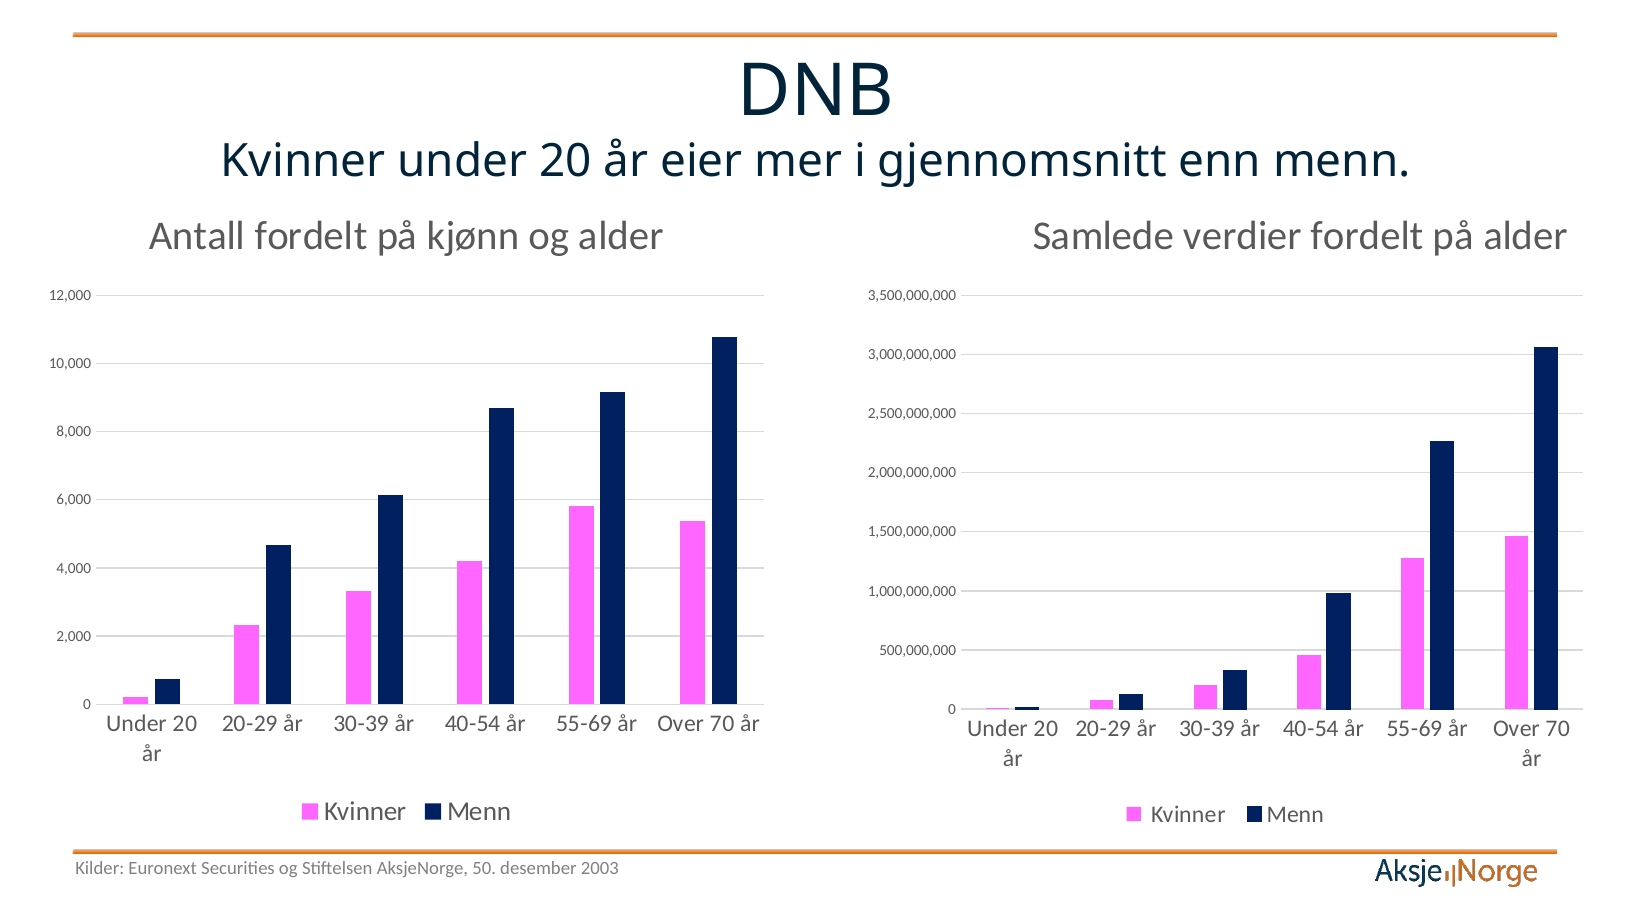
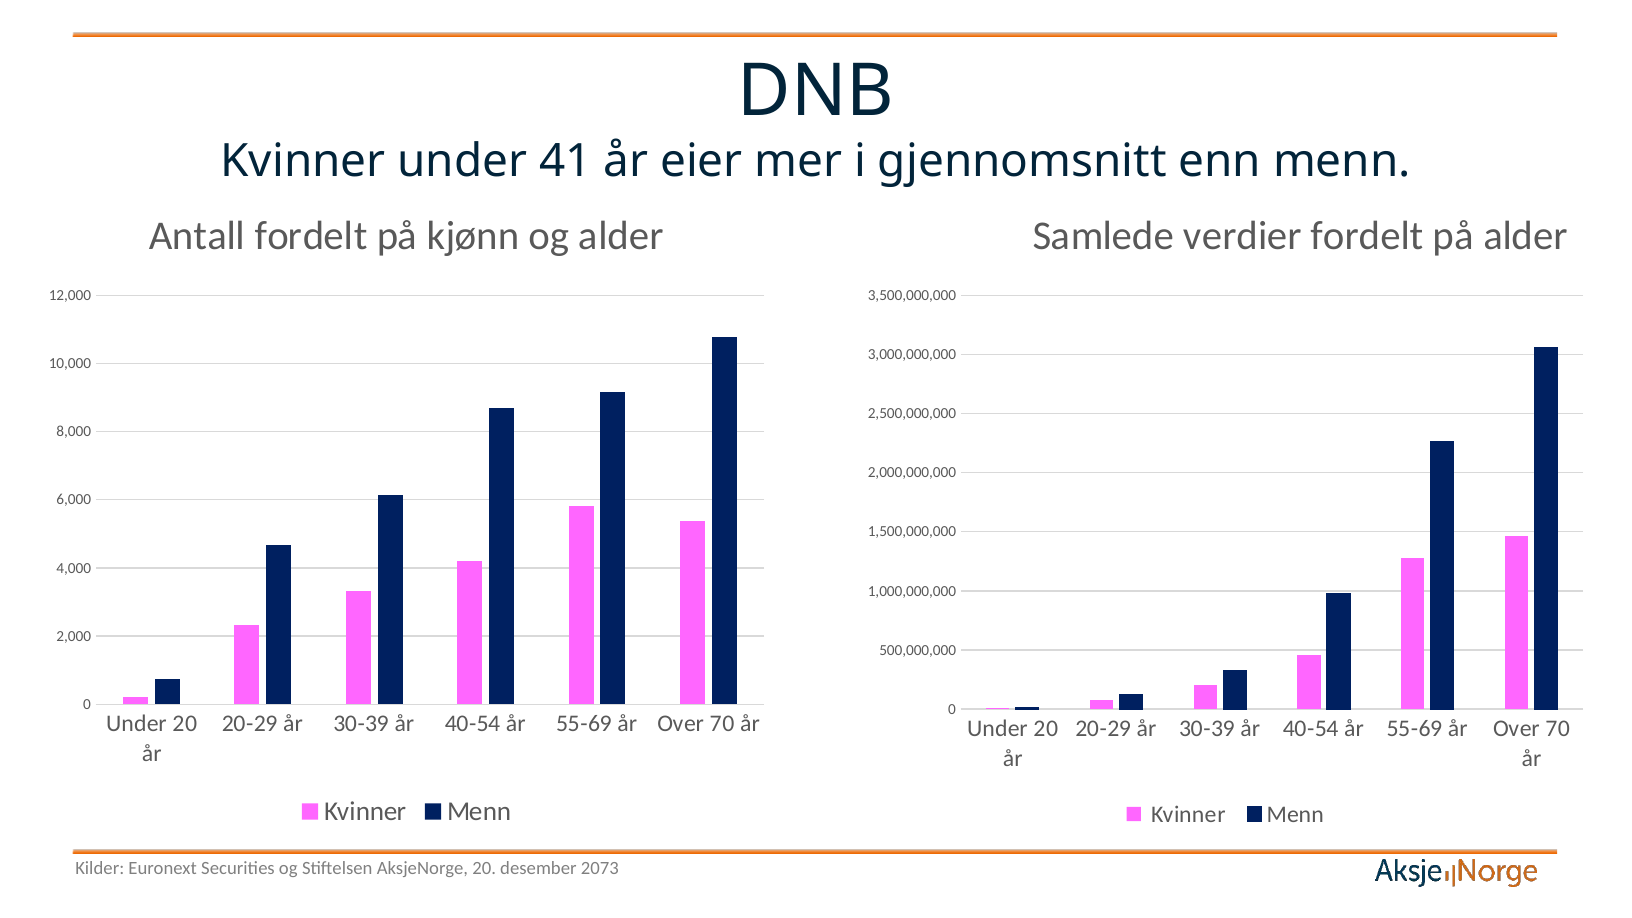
Kvinner under 20: 20 -> 41 (565, 161)
AksjeNorge 50: 50 -> 20 (484, 868)
2003: 2003 -> 2073 (600, 868)
